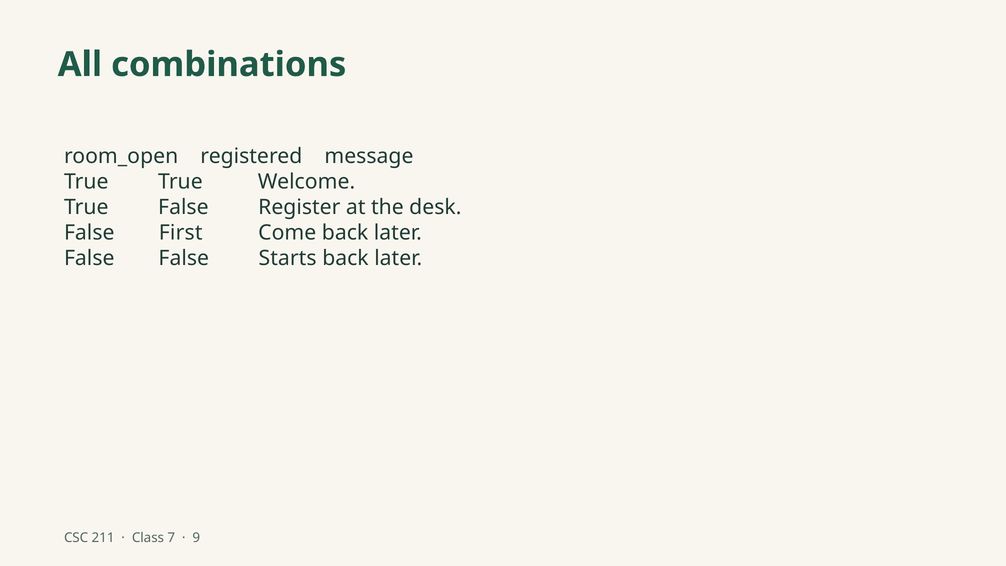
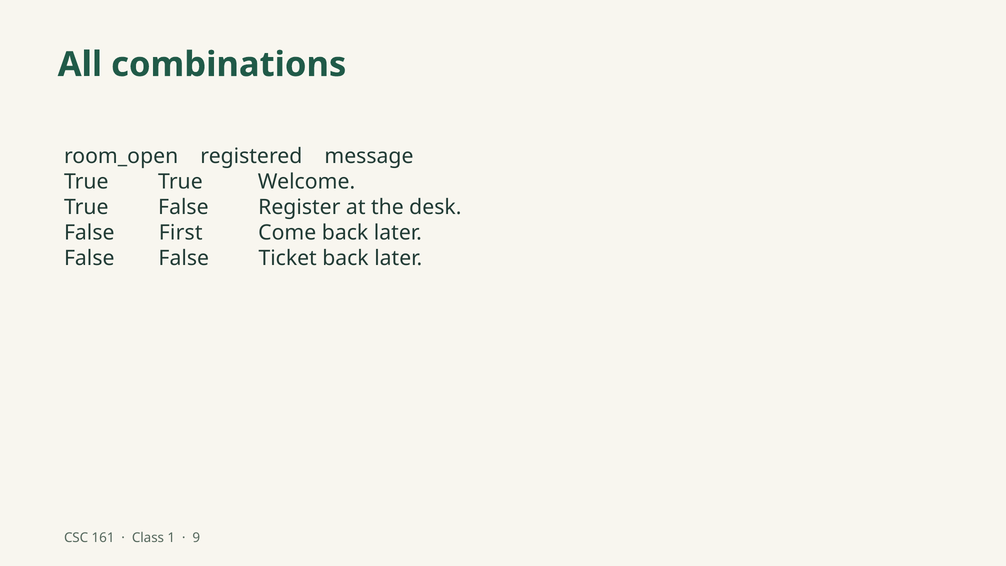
Starts: Starts -> Ticket (288, 258)
211: 211 -> 161 (103, 538)
7: 7 -> 1 (171, 538)
